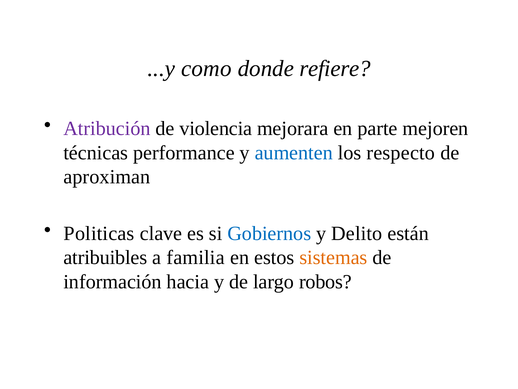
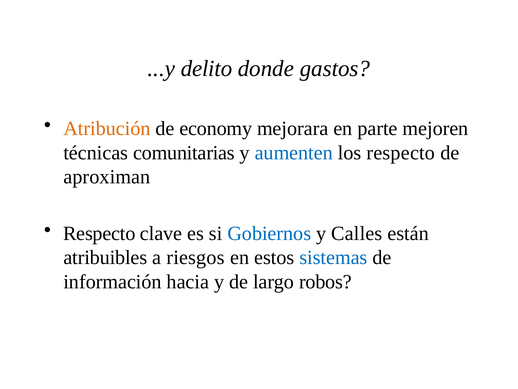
como: como -> delito (207, 68)
refiere: refiere -> gastos (335, 68)
Atribución colour: purple -> orange (107, 128)
violencia: violencia -> economy (216, 128)
performance: performance -> comunitarias (184, 153)
Politicas: Politicas -> Respecto (99, 233)
Delito: Delito -> Calles (357, 233)
familia: familia -> riesgos (196, 257)
sistemas colour: orange -> blue (333, 257)
